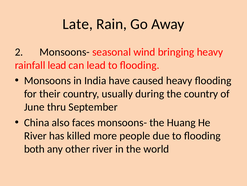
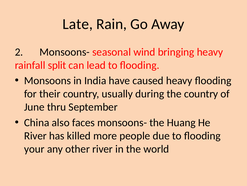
rainfall lead: lead -> split (57, 65)
both: both -> your (34, 148)
